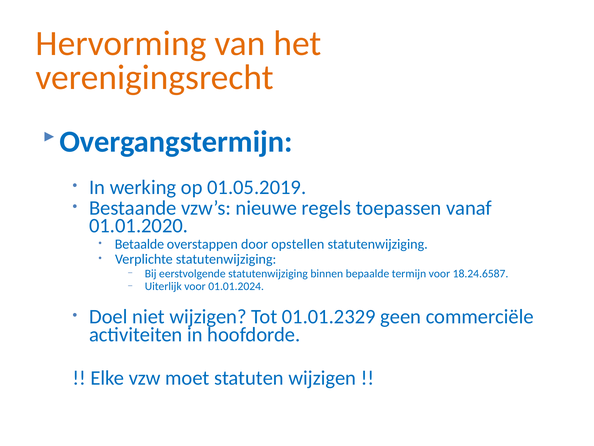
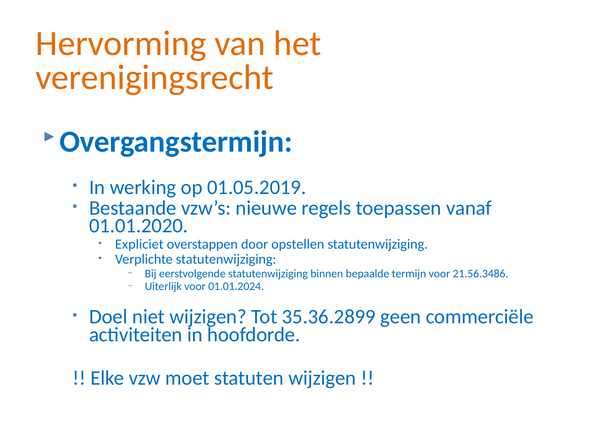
Betaalde: Betaalde -> Expliciet (139, 244)
18.24.6587: 18.24.6587 -> 21.56.3486 (481, 273)
01.01.2329: 01.01.2329 -> 35.36.2899 (329, 316)
